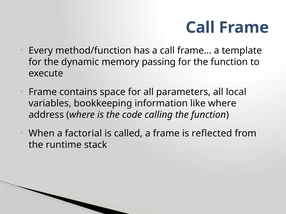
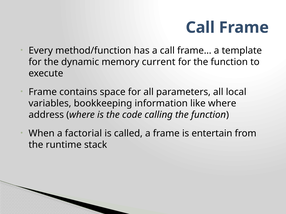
passing: passing -> current (159, 62)
reflected: reflected -> entertain (212, 134)
